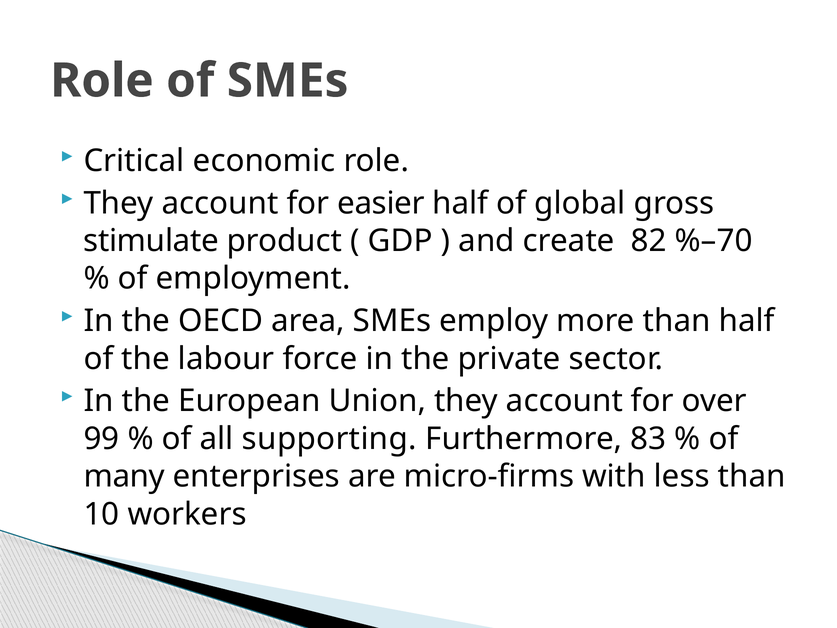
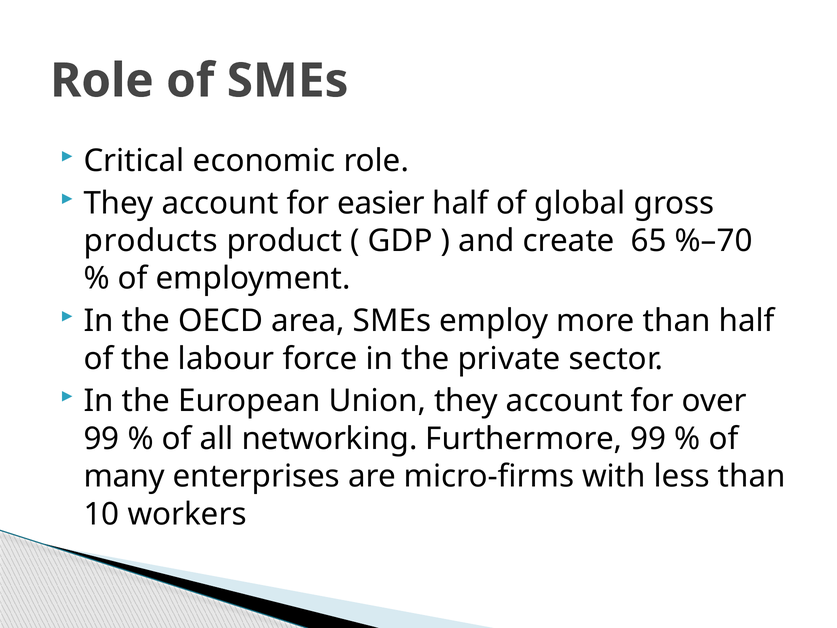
stimulate: stimulate -> products (151, 241)
82: 82 -> 65 (649, 241)
supporting: supporting -> networking (330, 439)
Furthermore 83: 83 -> 99 (648, 439)
